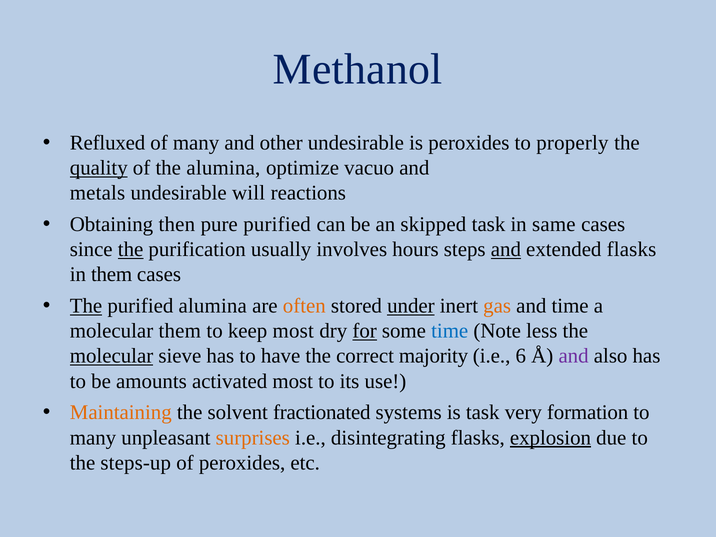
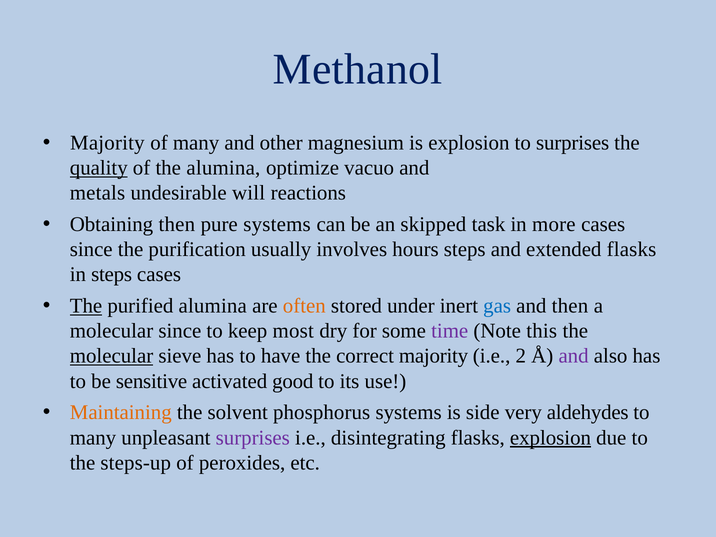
Refluxed: Refluxed -> Majority (107, 143)
other undesirable: undesirable -> magnesium (356, 143)
is peroxides: peroxides -> explosion (469, 143)
to properly: properly -> surprises (573, 143)
pure purified: purified -> systems (277, 224)
same: same -> more (554, 224)
the underline: present -> none (131, 249)
and underline: present -> none (506, 249)
in them: them -> steps (112, 275)
under underline: present -> none (411, 306)
gas colour: orange -> blue (497, 306)
and time: time -> then (570, 306)
molecular them: them -> since (180, 331)
for underline: present -> none (365, 331)
time colour: blue -> purple (450, 331)
less: less -> this (542, 331)
6: 6 -> 2 (521, 356)
amounts: amounts -> sensitive (152, 381)
activated most: most -> good (293, 381)
fractionated: fractionated -> phosphorus (322, 413)
is task: task -> side (483, 413)
formation: formation -> aldehydes (588, 413)
surprises colour: orange -> purple (253, 438)
